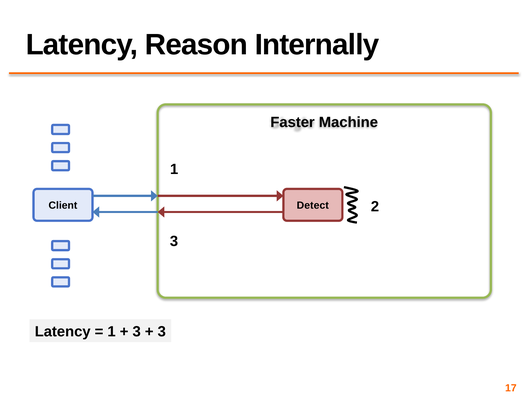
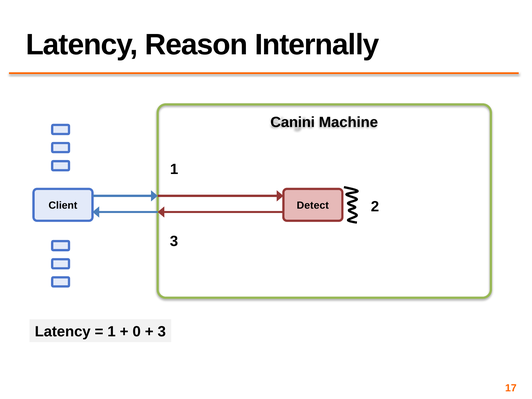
Faster: Faster -> Canini (293, 122)
3: 3 -> 0 (137, 332)
